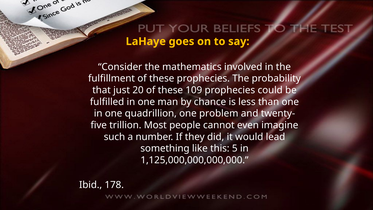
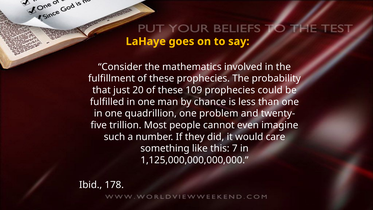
lead: lead -> care (276, 137)
5: 5 -> 7 (235, 148)
